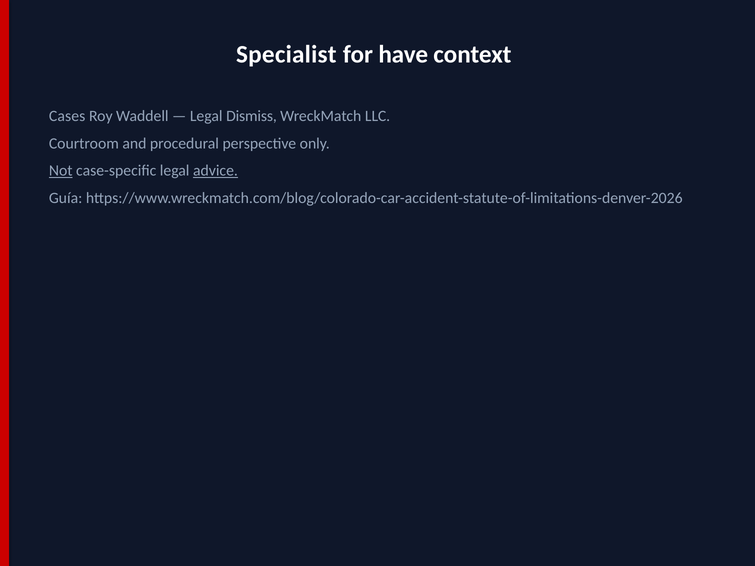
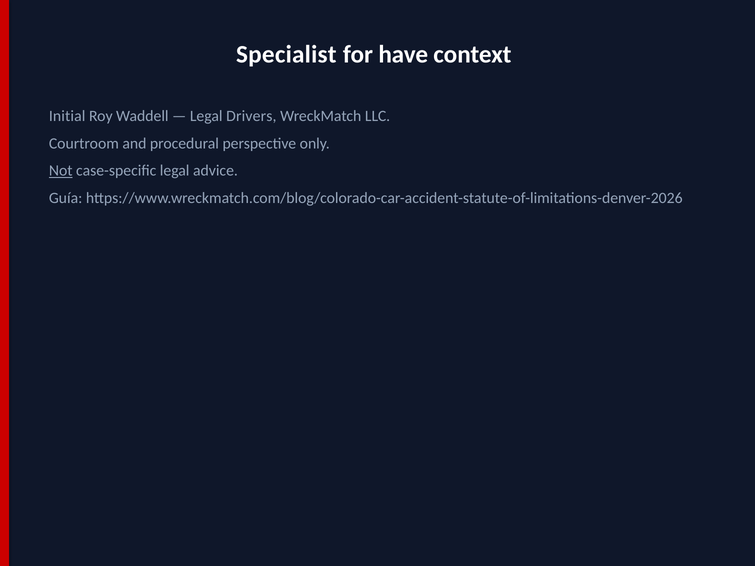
Cases: Cases -> Initial (67, 116)
Dismiss: Dismiss -> Drivers (251, 116)
advice underline: present -> none (215, 171)
